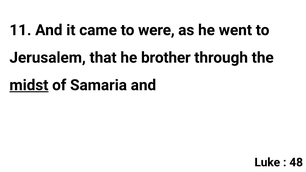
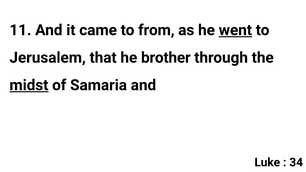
were: were -> from (156, 30)
went underline: none -> present (235, 30)
48: 48 -> 34 (296, 162)
